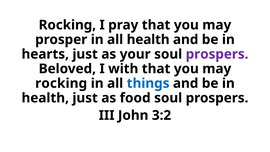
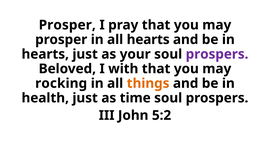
Rocking: Rocking -> Prosper (67, 25)
all health: health -> hearts (148, 40)
things colour: blue -> orange (148, 83)
food: food -> time (135, 98)
3:2: 3:2 -> 5:2 (162, 115)
